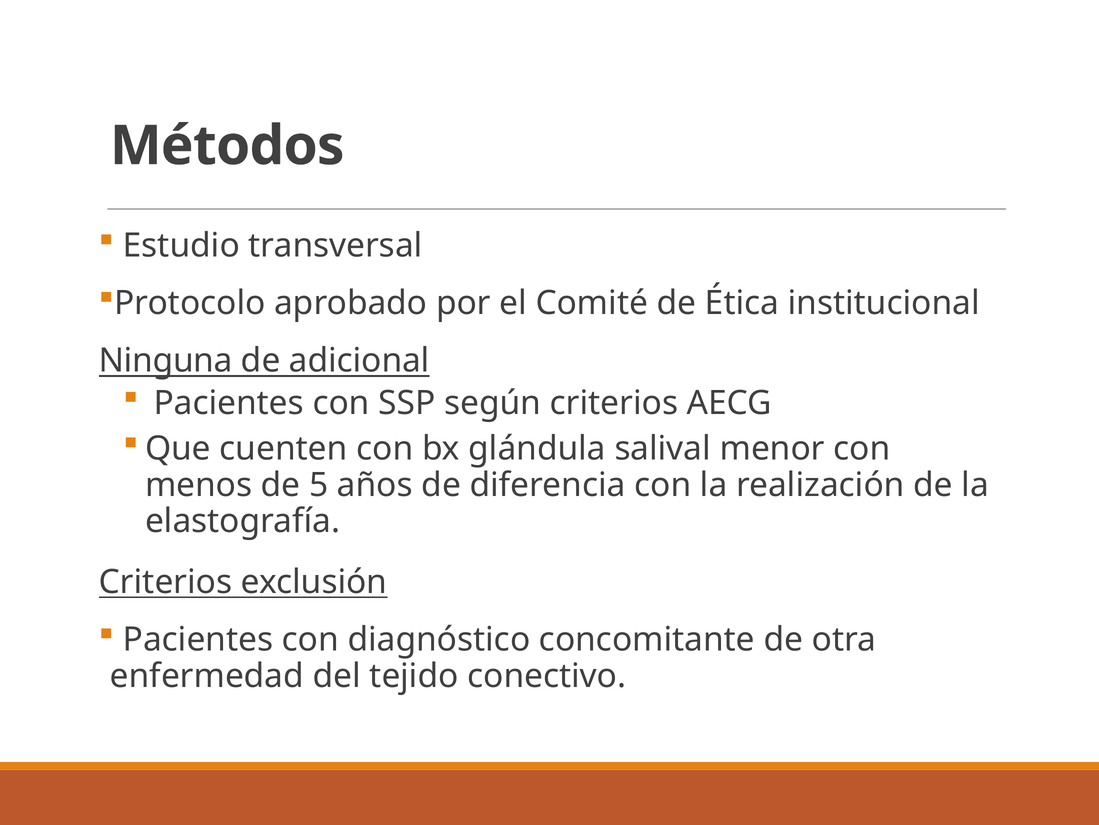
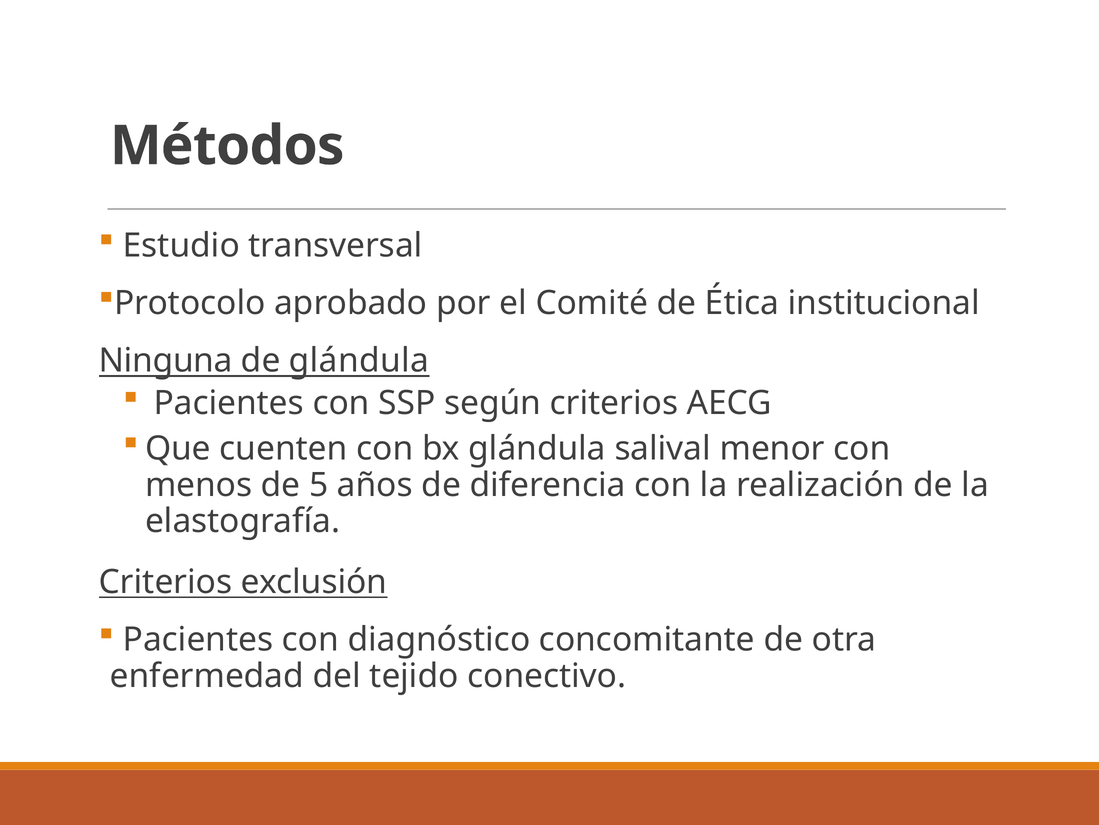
de adicional: adicional -> glándula (359, 361)
